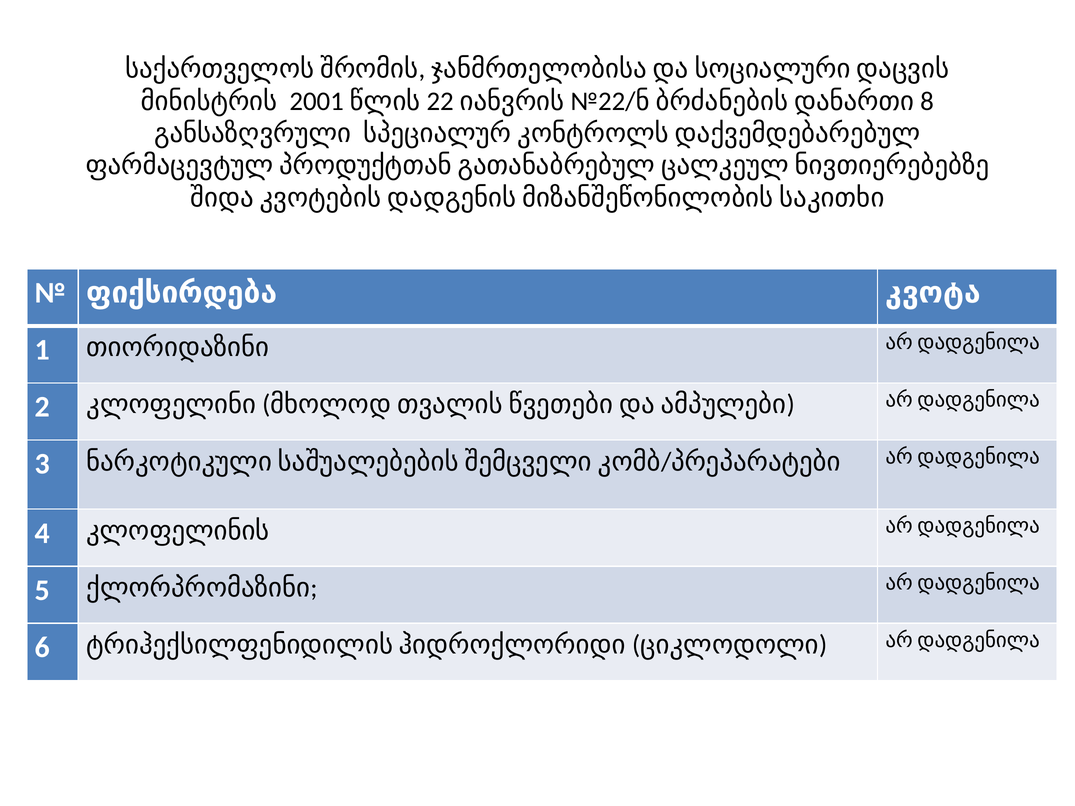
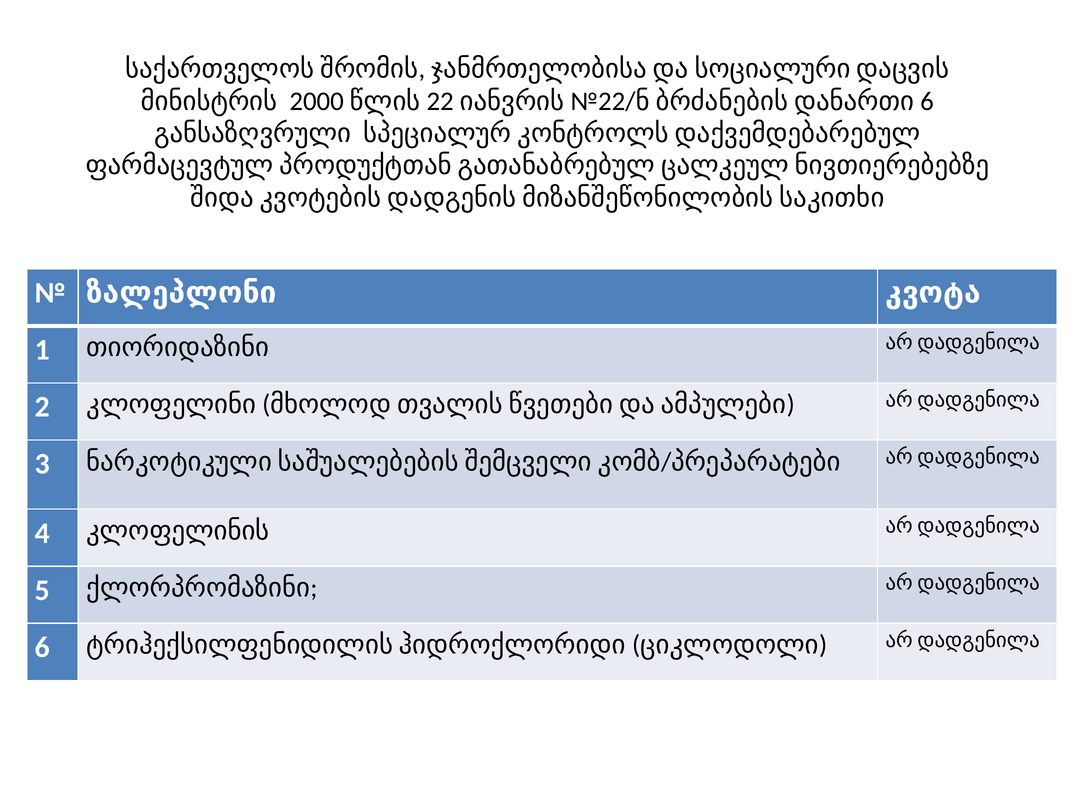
2001: 2001 -> 2000 (317, 101)
8: 8 -> 6 (927, 101)
ფიქსირდება: ფიქსირდება -> ზალეპლონი (181, 293)
